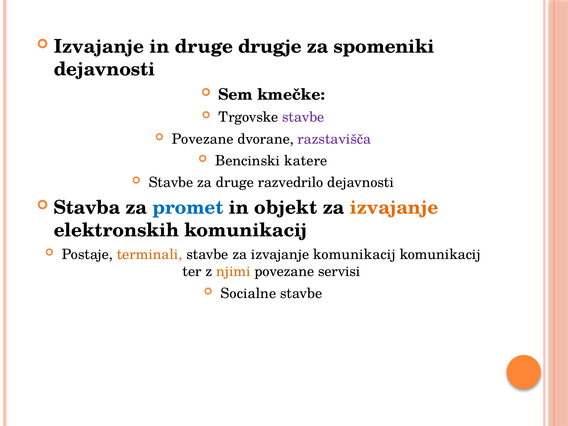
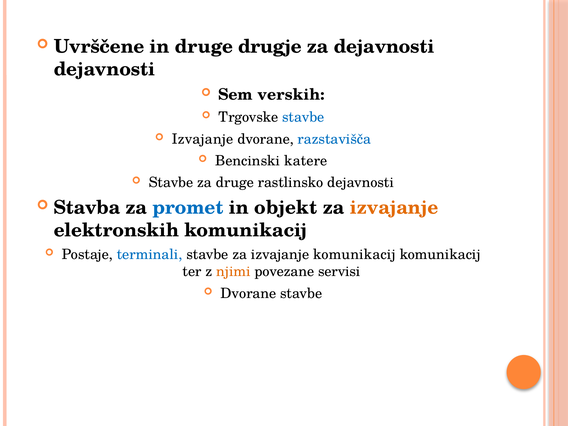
Izvajanje: Izvajanje -> Uvrščene (99, 47)
za spomeniki: spomeniki -> dejavnosti (384, 47)
kmečke: kmečke -> verskih (291, 95)
stavbe colour: purple -> blue (303, 117)
Povezane: Povezane -> Izvajanje (203, 139)
razstavišča colour: purple -> blue (334, 139)
razvedrilo: razvedrilo -> rastlinsko (291, 183)
terminali colour: orange -> blue (150, 255)
Socialne: Socialne -> Dvorane (248, 293)
